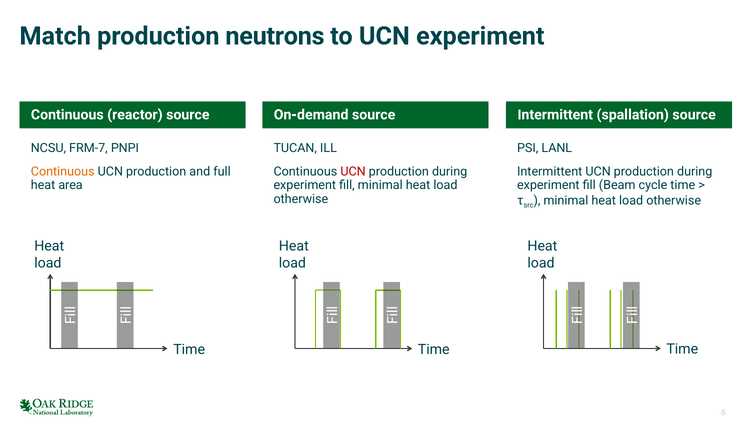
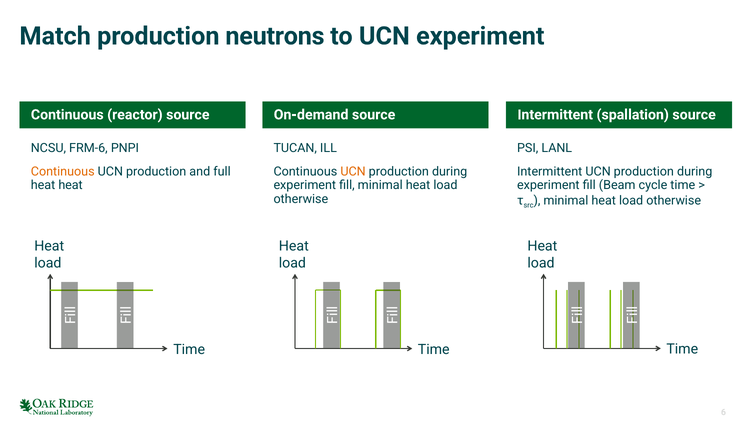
FRM-7: FRM-7 -> FRM-6 (88, 148)
UCN colour: red -> orange (353, 172)
heat area: area -> heat (71, 185)
